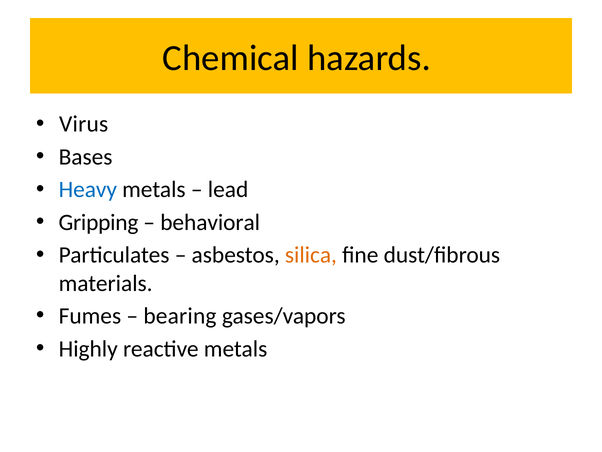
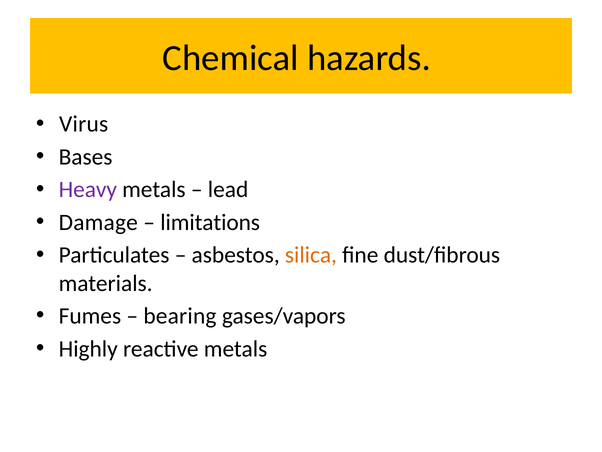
Heavy colour: blue -> purple (88, 189)
Gripping: Gripping -> Damage (98, 222)
behavioral: behavioral -> limitations (210, 222)
